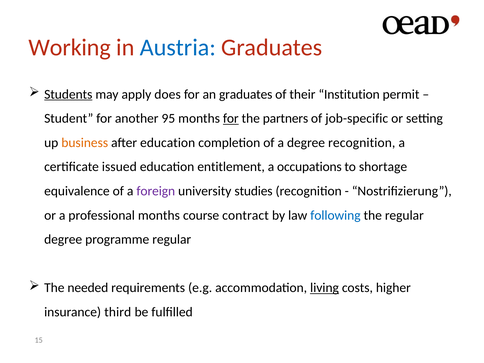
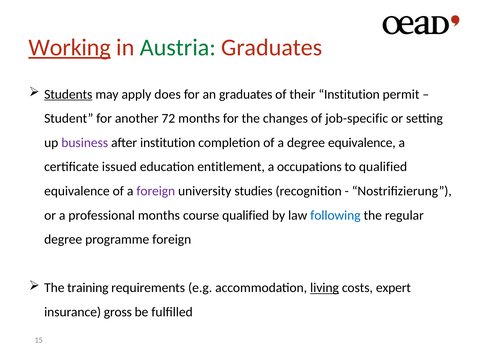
Working underline: none -> present (70, 47)
Austria colour: blue -> green (178, 47)
95: 95 -> 72 (168, 118)
for underline: present -> none (231, 118)
partners: partners -> changes (285, 118)
business colour: orange -> purple (85, 143)
after education: education -> institution (168, 143)
degree recognition: recognition -> equivalence (362, 143)
to shortage: shortage -> qualified (383, 167)
course contract: contract -> qualified (246, 215)
programme regular: regular -> foreign (172, 239)
needed: needed -> training (88, 288)
higher: higher -> expert (393, 288)
third: third -> gross (118, 312)
